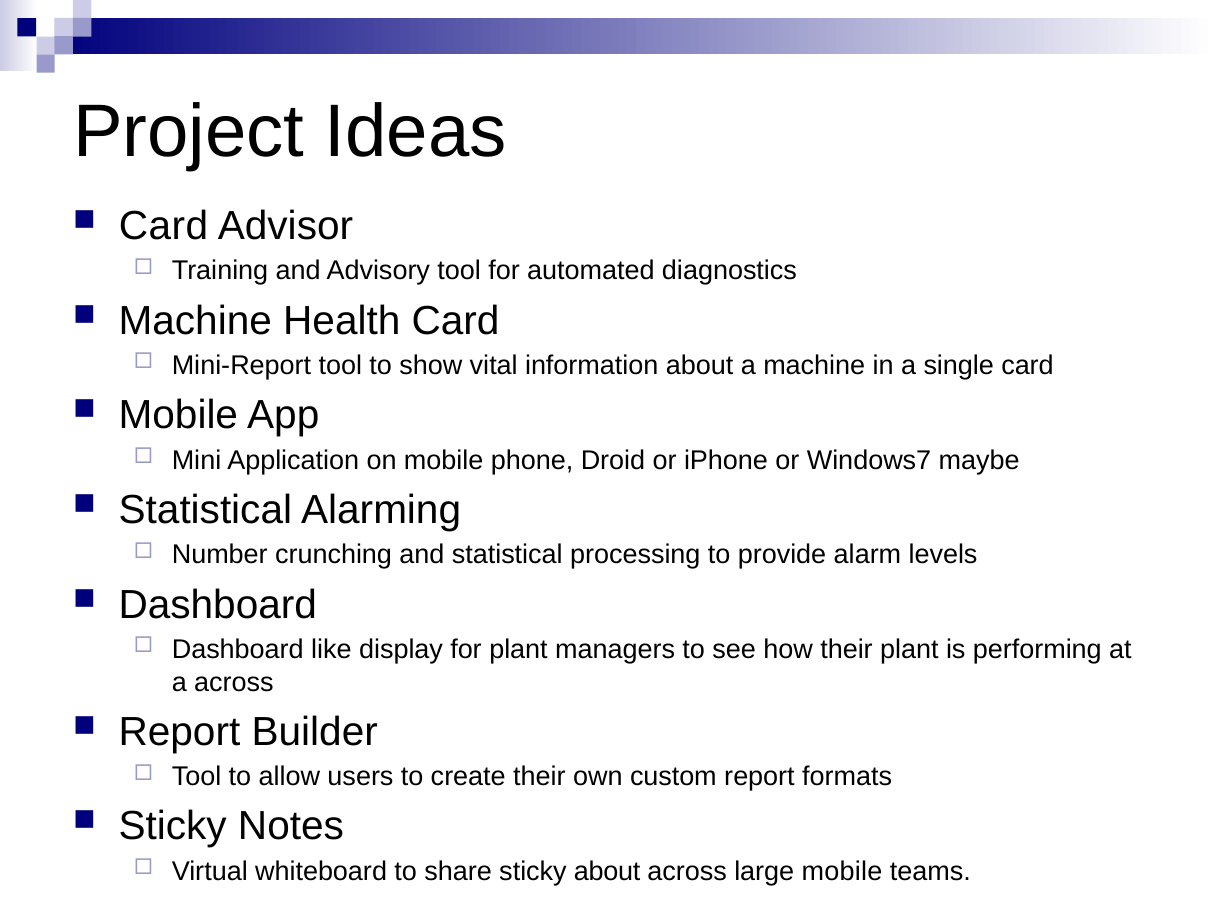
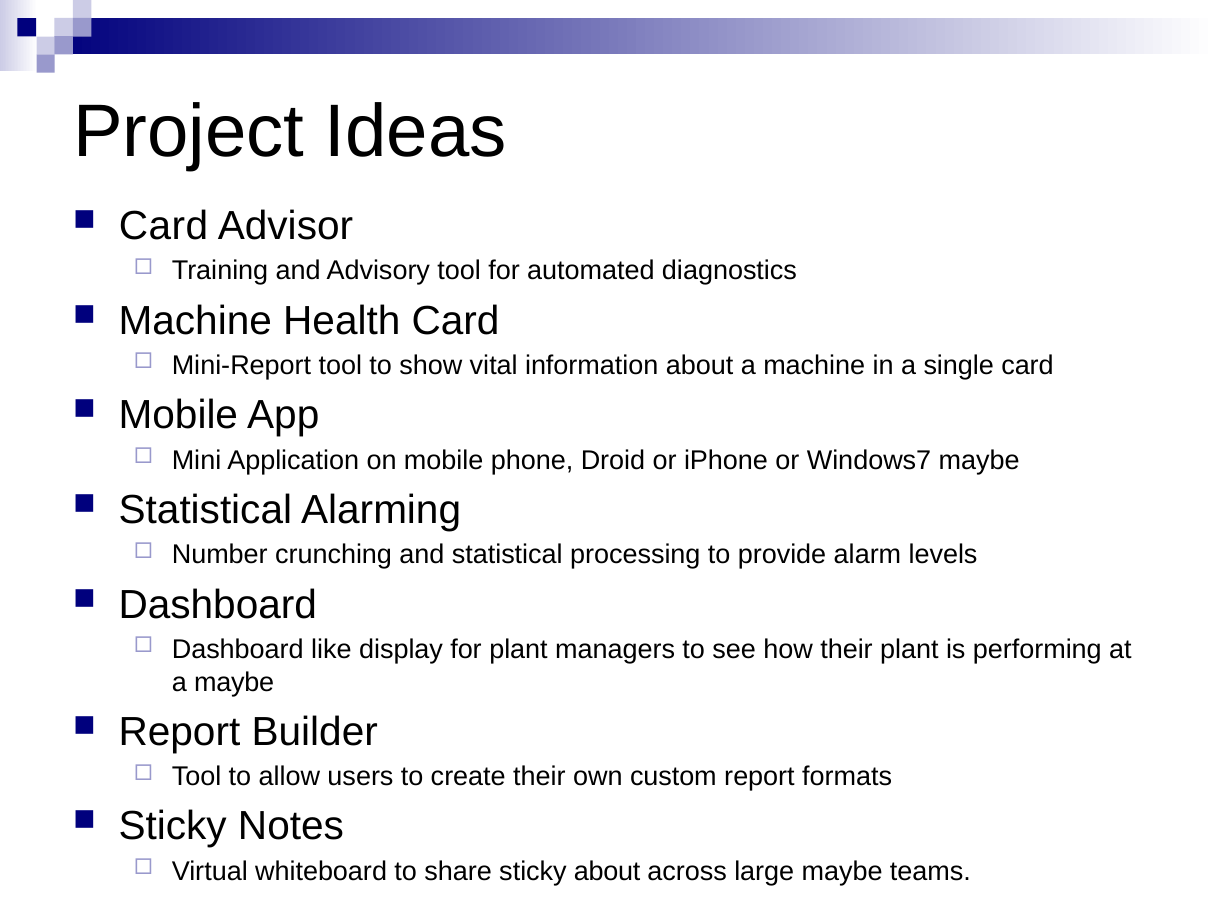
a across: across -> maybe (234, 682)
large mobile: mobile -> maybe (842, 871)
